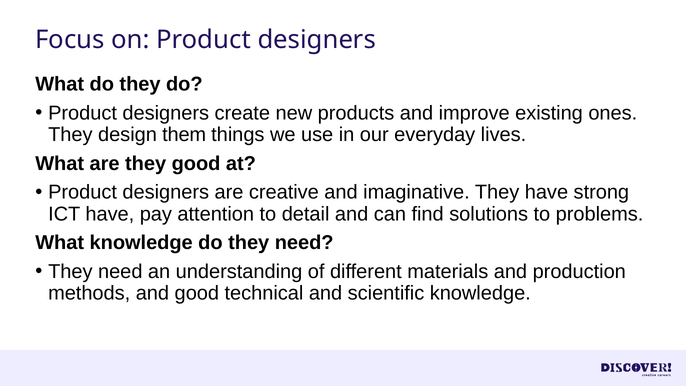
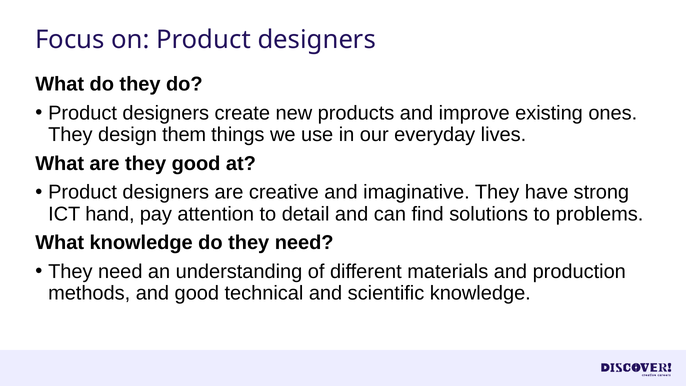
ICT have: have -> hand (110, 214)
